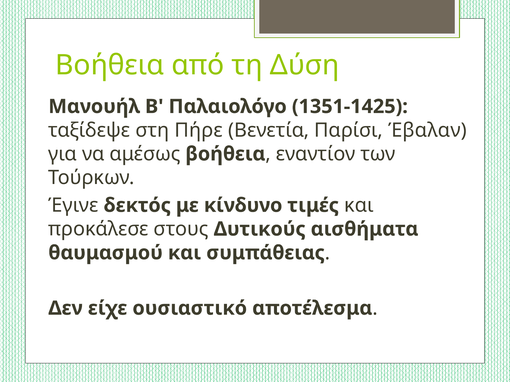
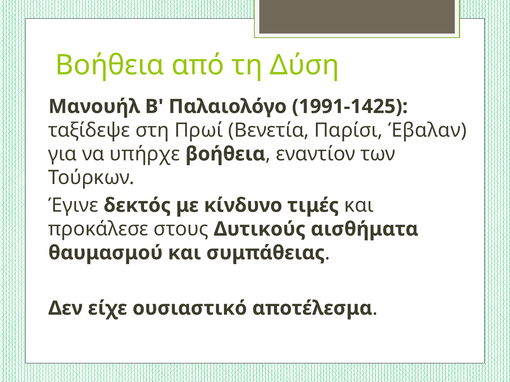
1351-1425: 1351-1425 -> 1991-1425 (350, 107)
Πήρε: Πήρε -> Πρωί (199, 130)
αμέσως: αμέσως -> υπήρχε (145, 154)
